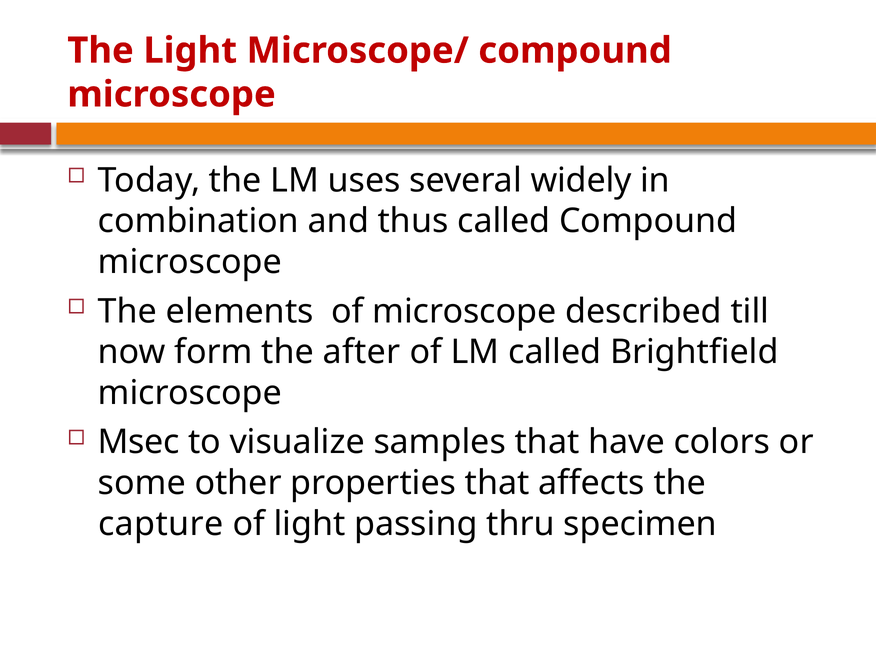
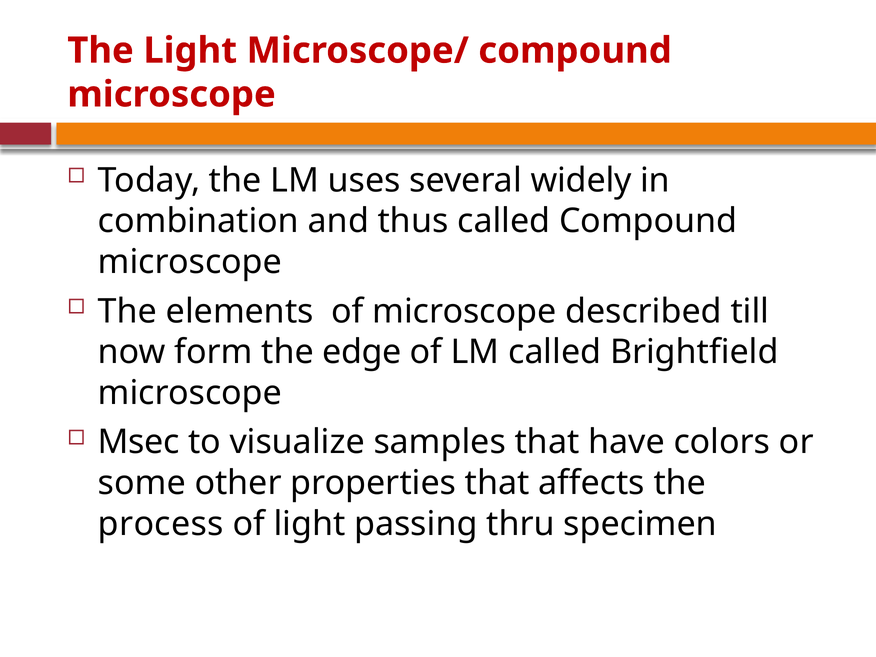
after: after -> edge (362, 352)
capture: capture -> process (161, 524)
